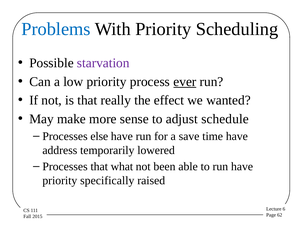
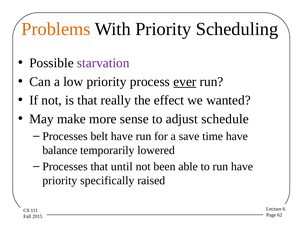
Problems colour: blue -> orange (56, 29)
else: else -> belt (99, 136)
address: address -> balance (60, 150)
what: what -> until (122, 167)
